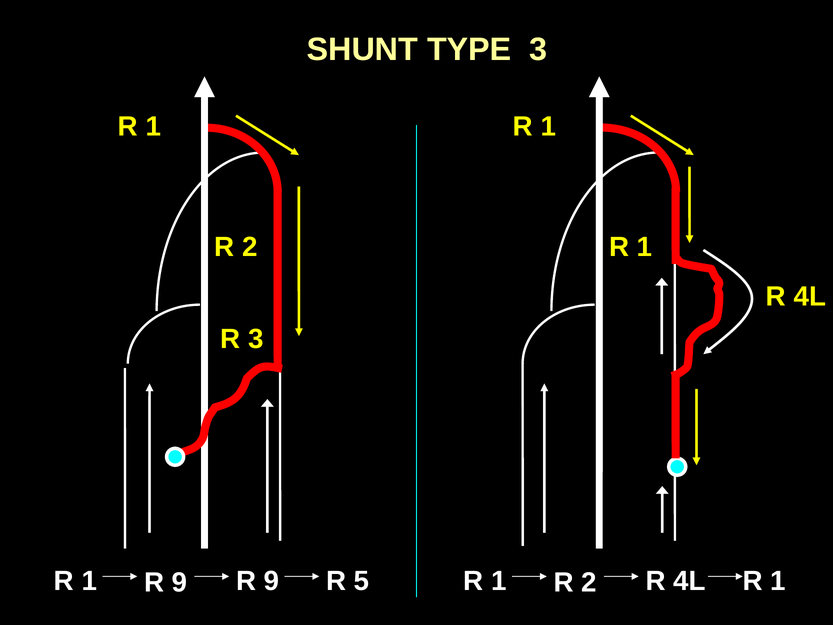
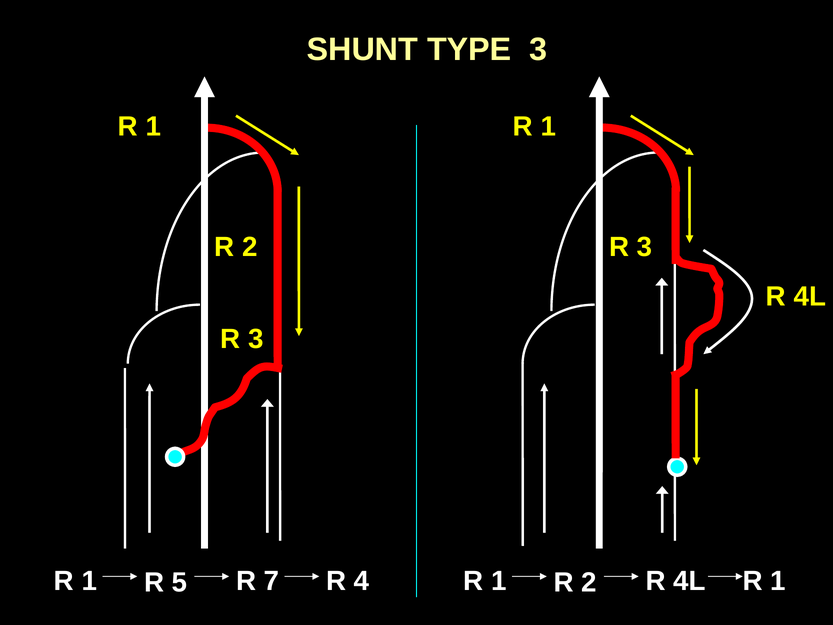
1: 1 -> 3 (645, 247)
1 R 9: 9 -> 5 (180, 582)
9: 9 -> 7 (271, 581)
5: 5 -> 4 (362, 581)
